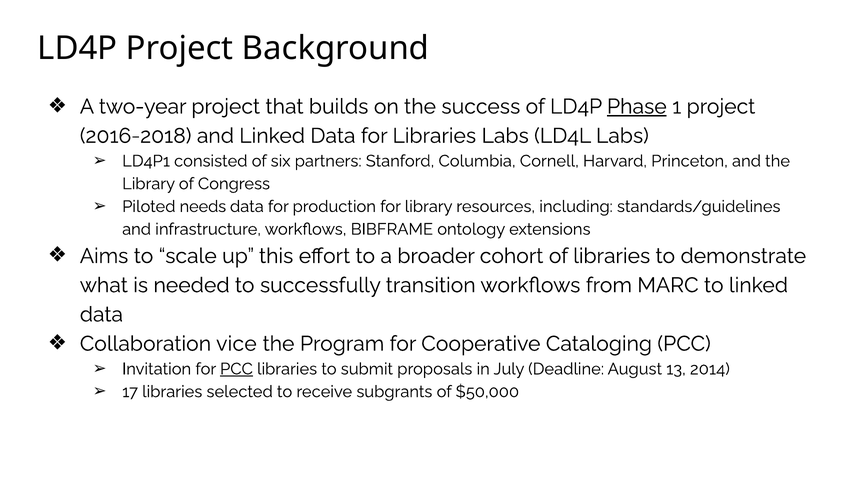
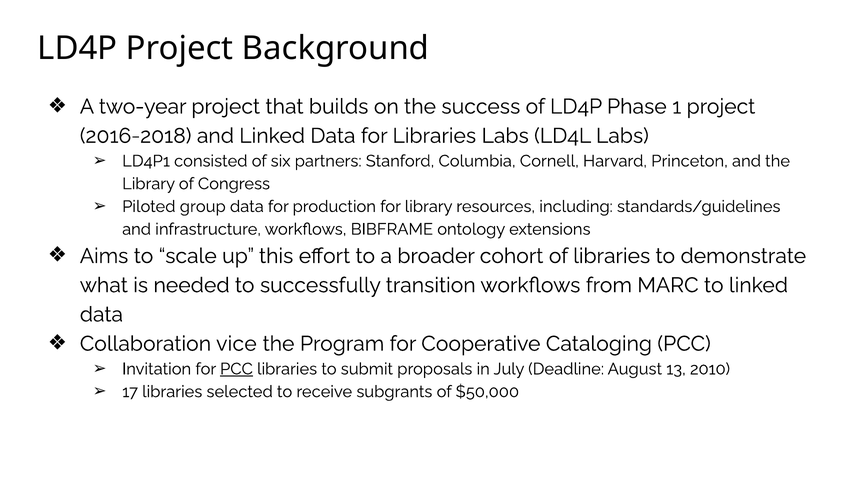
Phase underline: present -> none (637, 107)
needs: needs -> group (203, 207)
2014: 2014 -> 2010 (710, 369)
